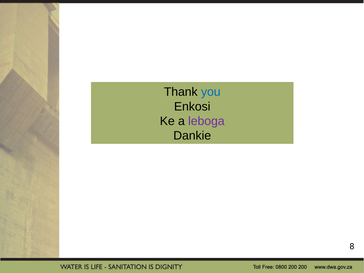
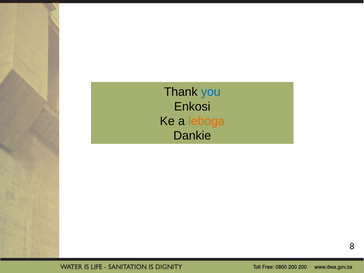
leboga colour: purple -> orange (206, 121)
